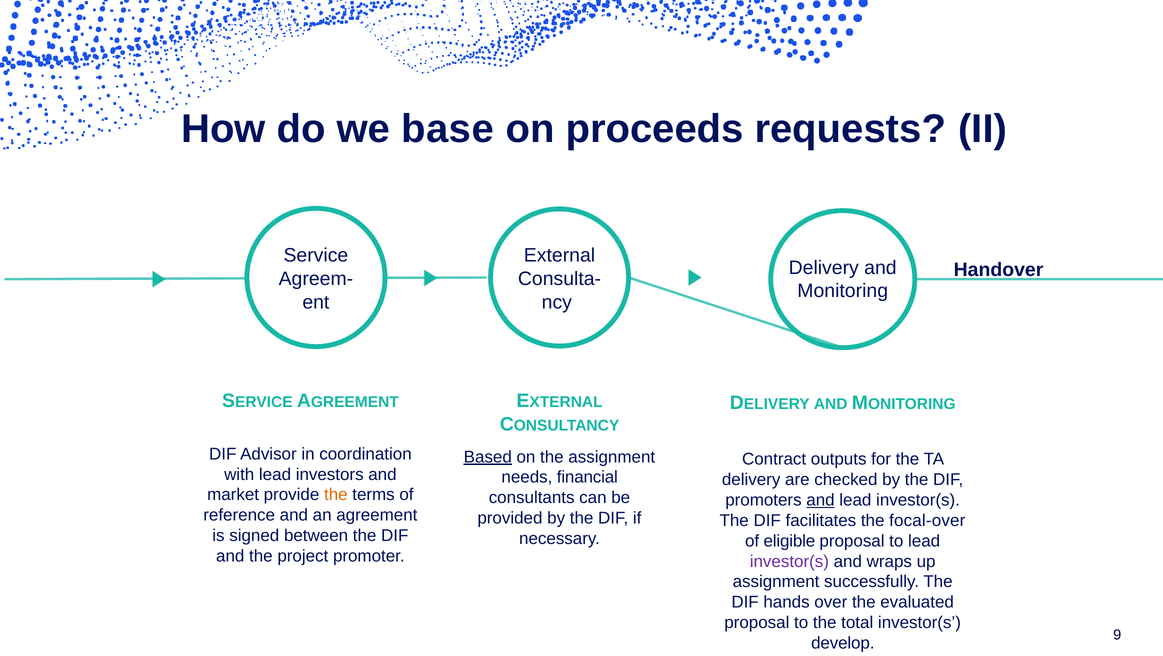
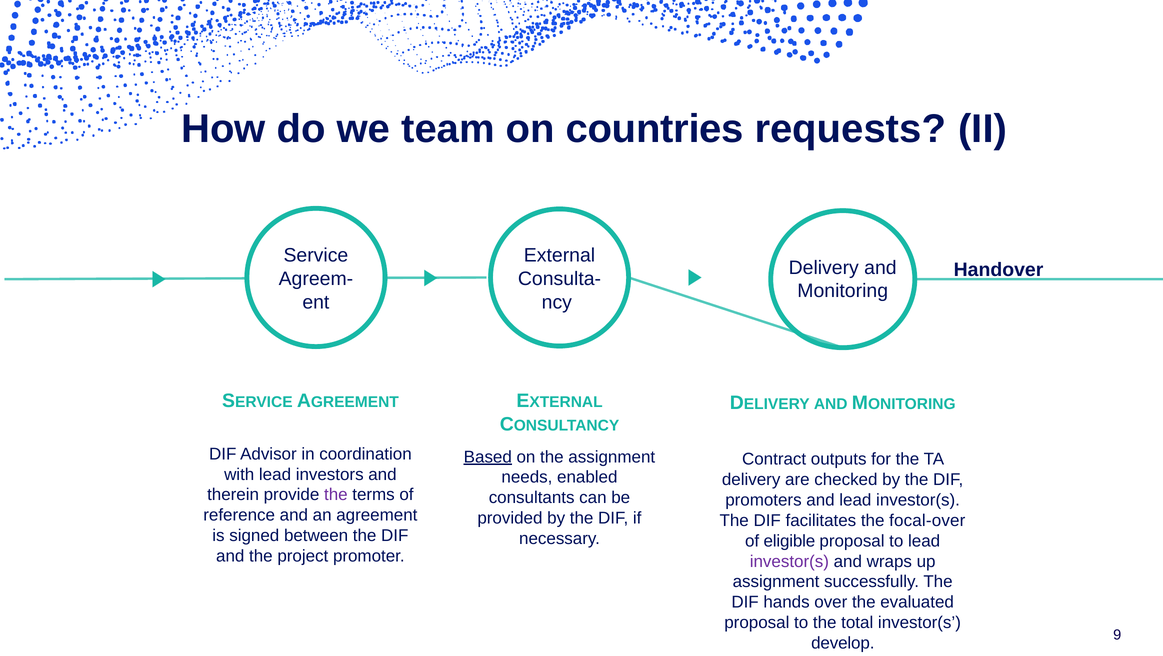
base: base -> team (448, 129)
proceeds: proceeds -> countries (655, 129)
financial: financial -> enabled (587, 477)
market: market -> therein (233, 495)
the colour: orange -> purple (336, 495)
and underline: present -> none (820, 500)
